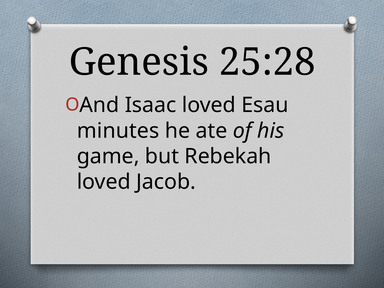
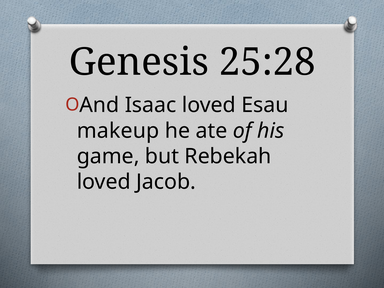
minutes: minutes -> makeup (118, 131)
